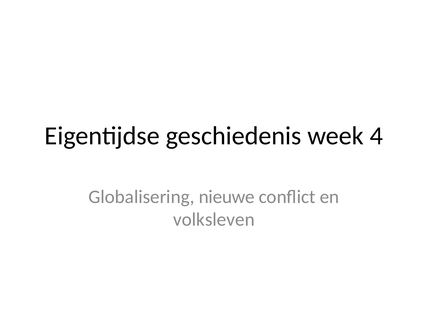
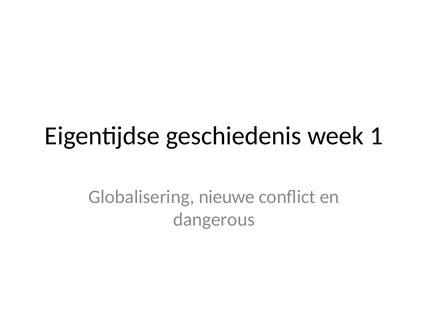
4: 4 -> 1 (376, 136)
volksleven: volksleven -> dangerous (214, 220)
